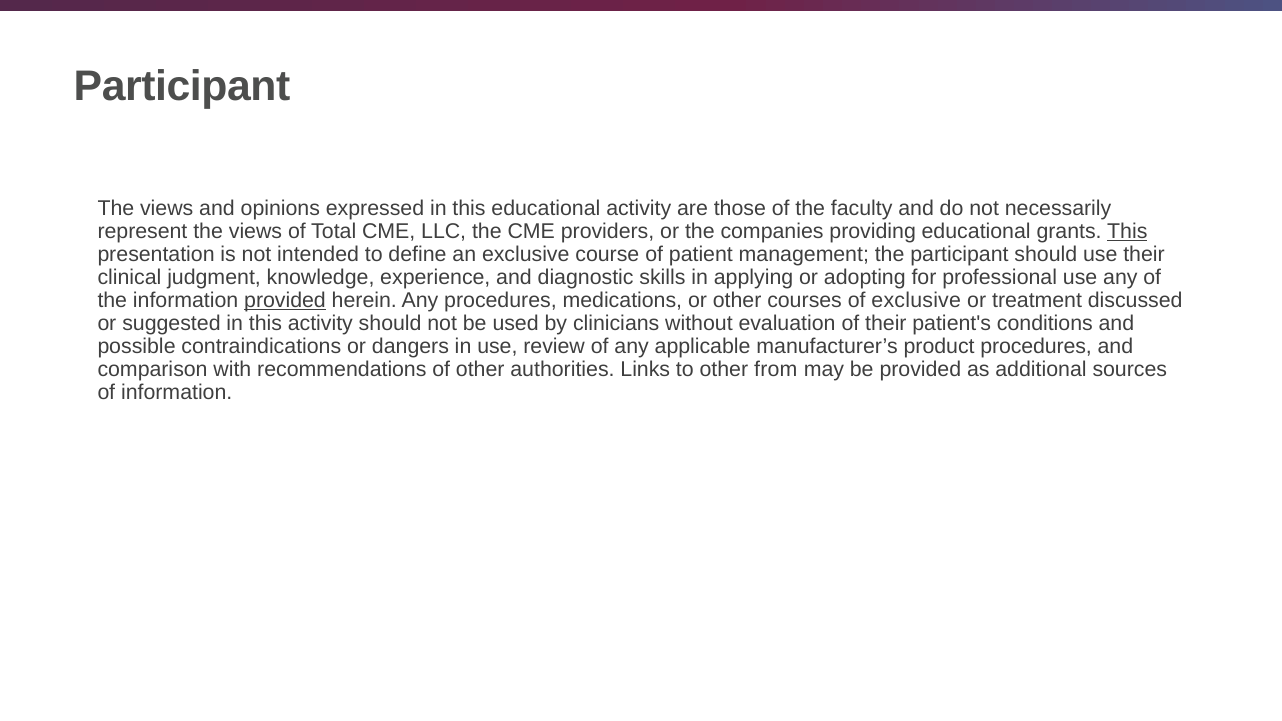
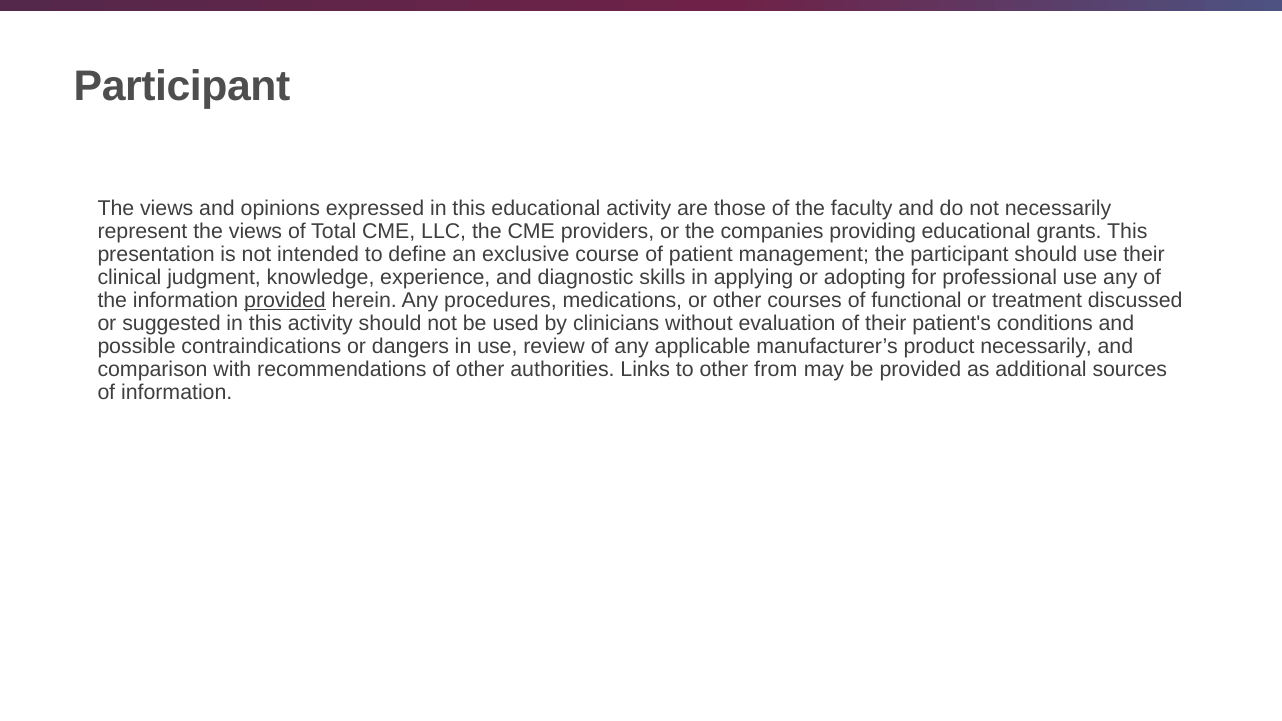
This underline: present -> none (1127, 231)
of exclusive: exclusive -> functional (916, 300)
product procedures: procedures -> necessarily (1036, 346)
